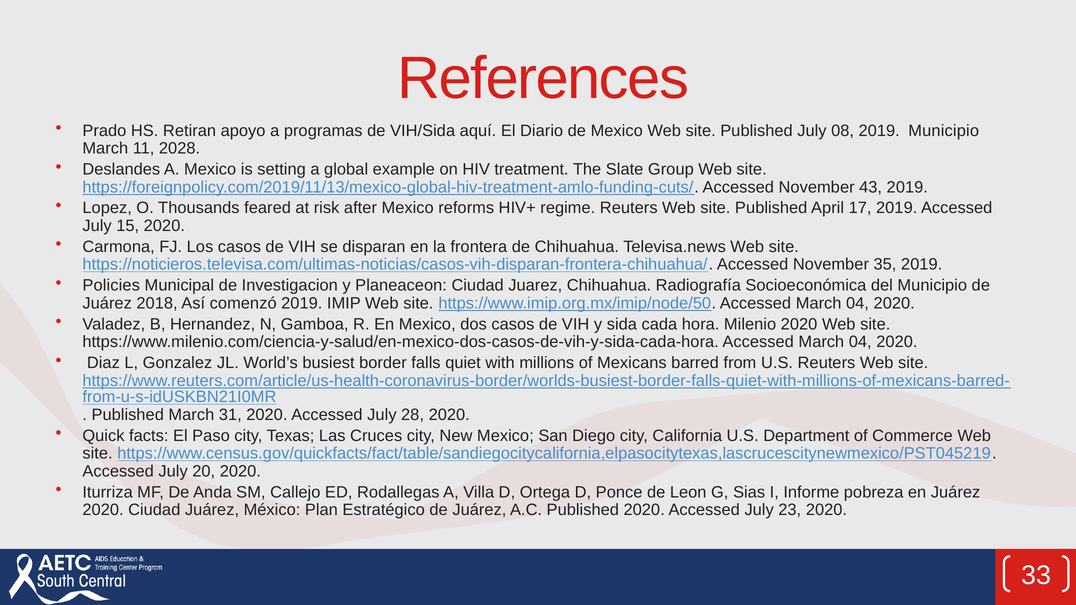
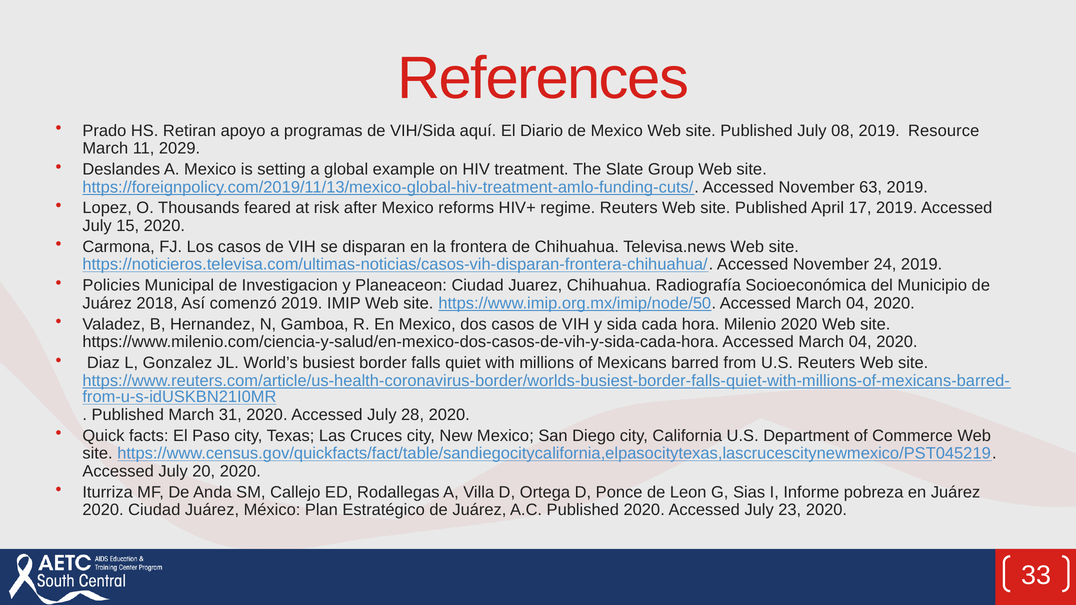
2019 Municipio: Municipio -> Resource (944, 131)
2028: 2028 -> 2029 (180, 148)
43: 43 -> 63 (871, 187)
35: 35 -> 24 (885, 265)
